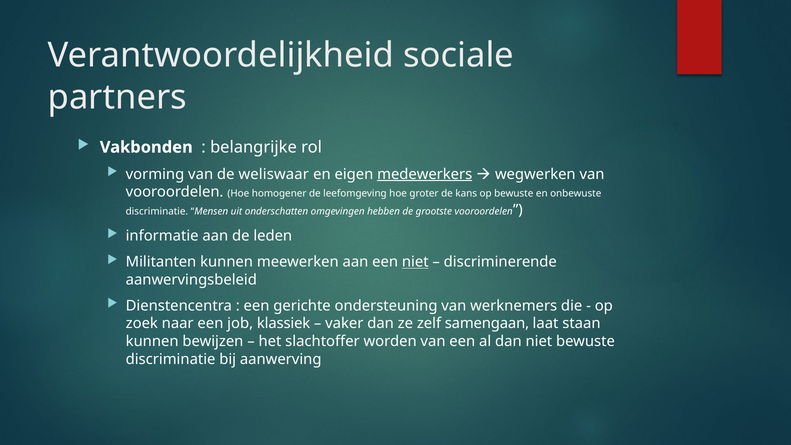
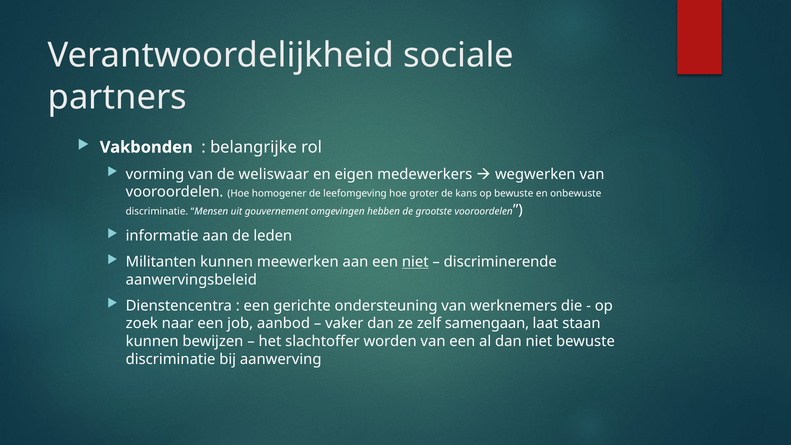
medewerkers underline: present -> none (425, 174)
onderschatten: onderschatten -> gouvernement (276, 211)
klassiek: klassiek -> aanbod (284, 323)
